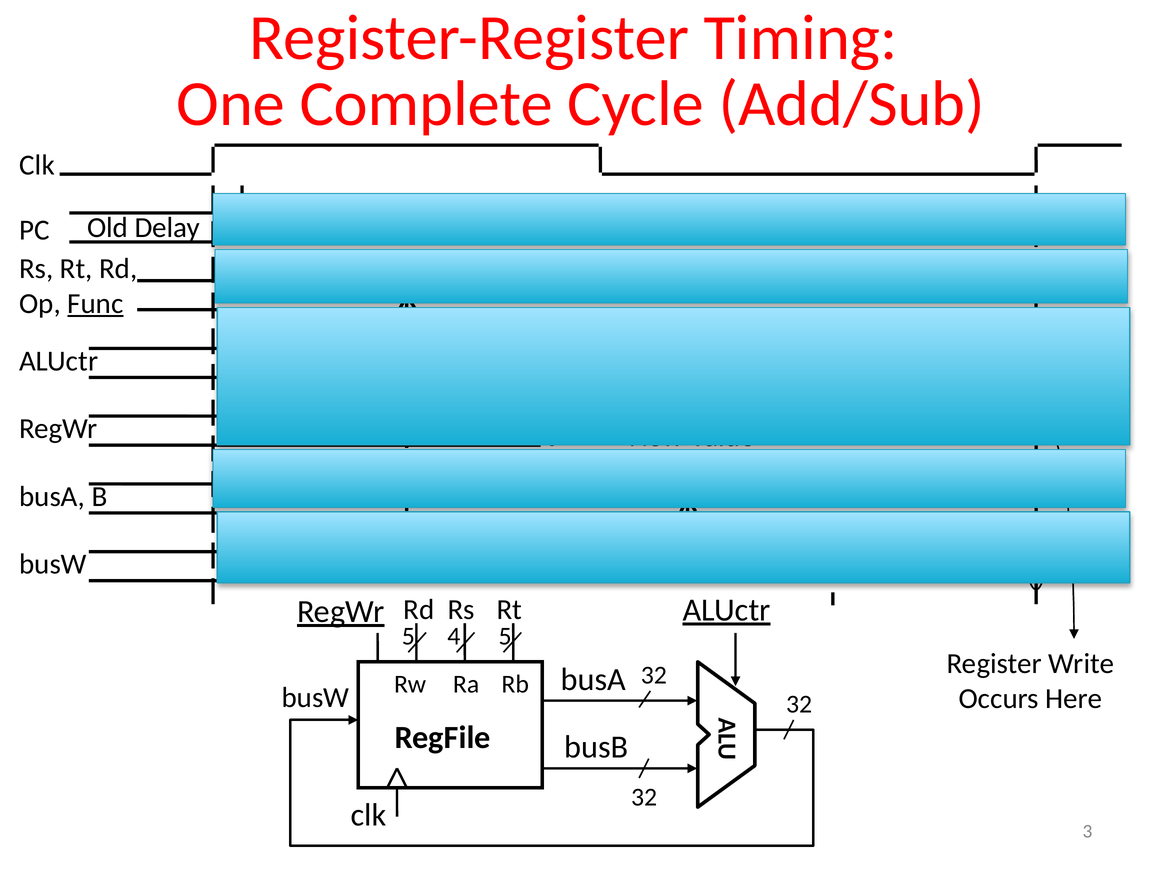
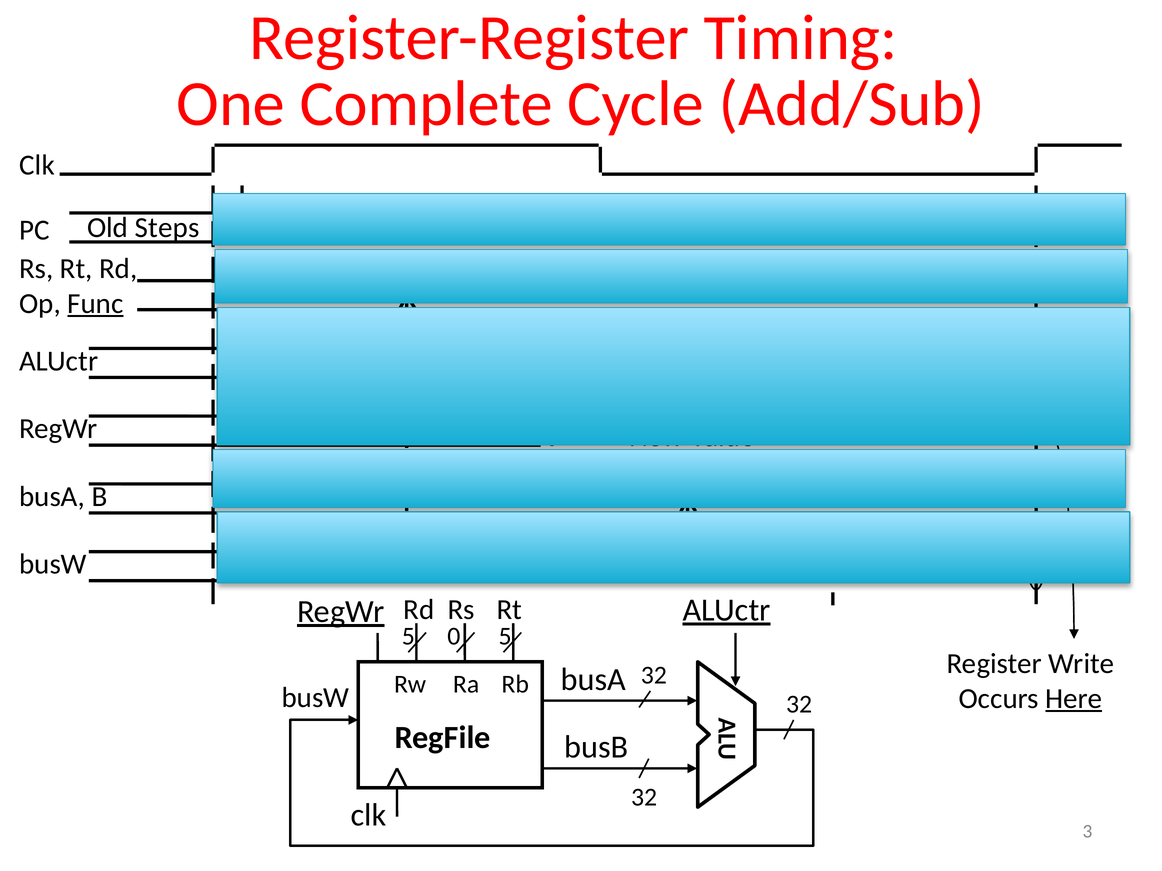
Old Delay: Delay -> Steps (167, 228)
4: 4 -> 0 (454, 637)
Here underline: none -> present (1074, 699)
